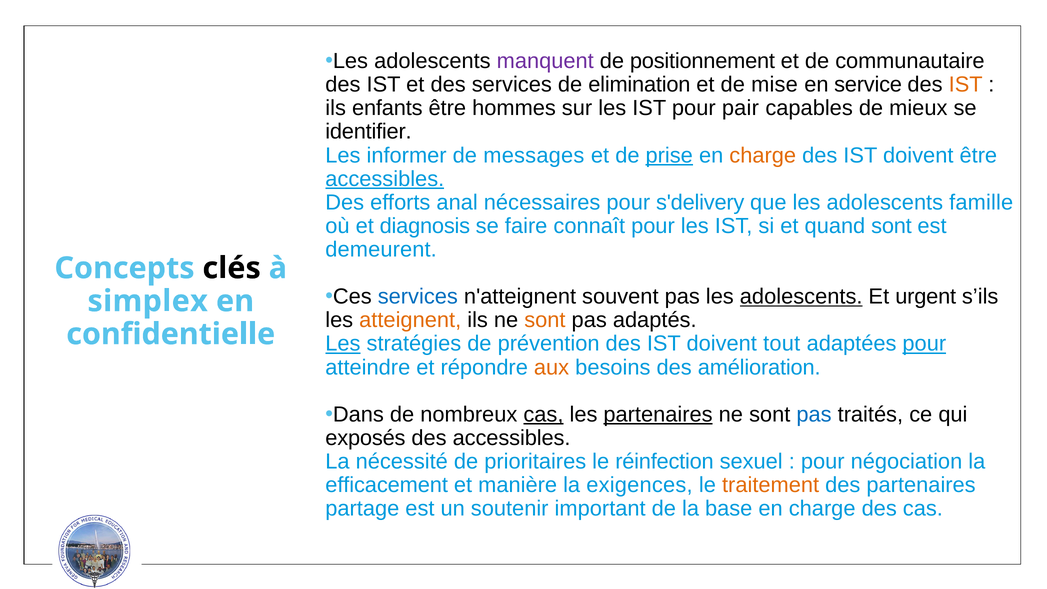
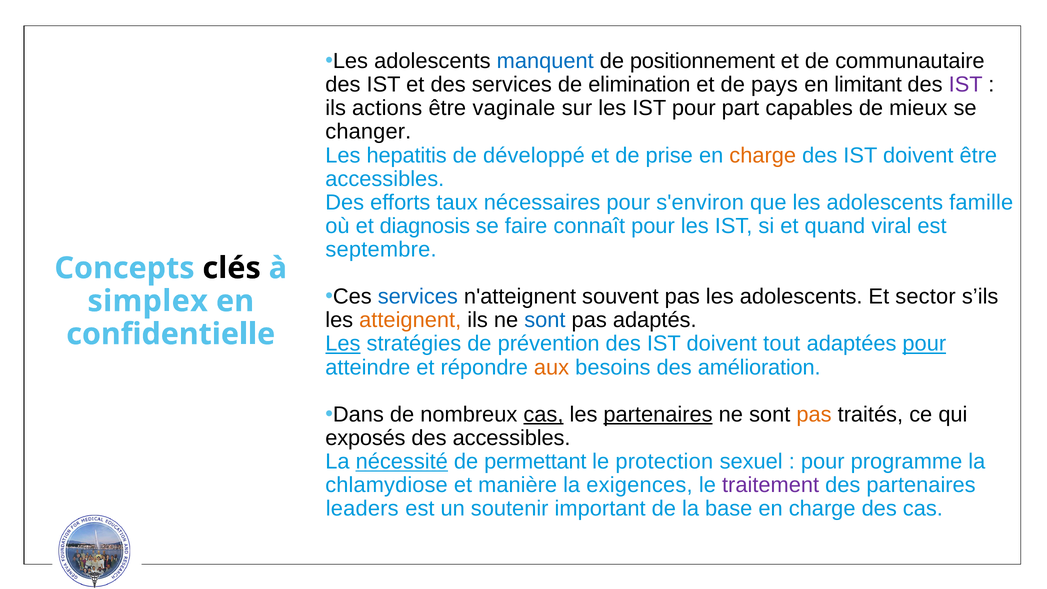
manquent colour: purple -> blue (545, 61)
mise: mise -> pays (774, 85)
service: service -> limitant (868, 85)
IST colour: orange -> purple (966, 85)
enfants: enfants -> actions (387, 108)
hommes: hommes -> vaginale (514, 108)
pair: pair -> part (741, 108)
identifier: identifier -> changer (368, 132)
informer: informer -> hepatitis (407, 155)
messages: messages -> développé (534, 155)
prise underline: present -> none (669, 155)
accessibles underline: present -> none (385, 179)
anal: anal -> taux (457, 202)
s'delivery: s'delivery -> s'environ (700, 202)
quand sont: sont -> viral (891, 226)
demeurent: demeurent -> septembre (381, 250)
adolescents underline: present -> none (801, 297)
urgent: urgent -> sector (926, 297)
sont colour: orange -> blue (545, 320)
pas colour: blue -> orange (814, 414)
nécessité underline: none -> present (402, 462)
prioritaires: prioritaires -> permettant (535, 462)
réinfection: réinfection -> protection (664, 462)
négociation: négociation -> programme (906, 462)
efficacement: efficacement -> chlamydiose (387, 485)
traitement colour: orange -> purple (771, 485)
partage: partage -> leaders (362, 509)
